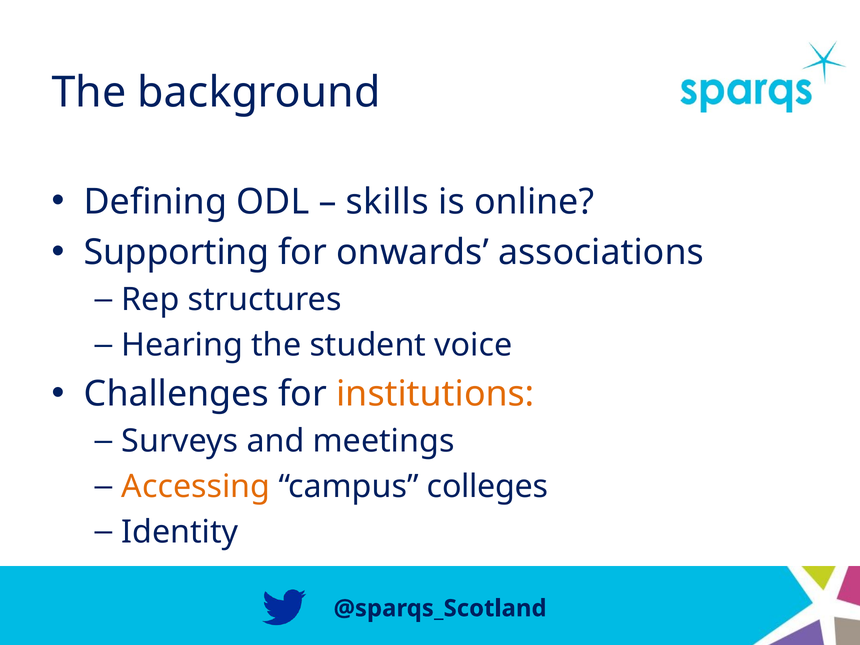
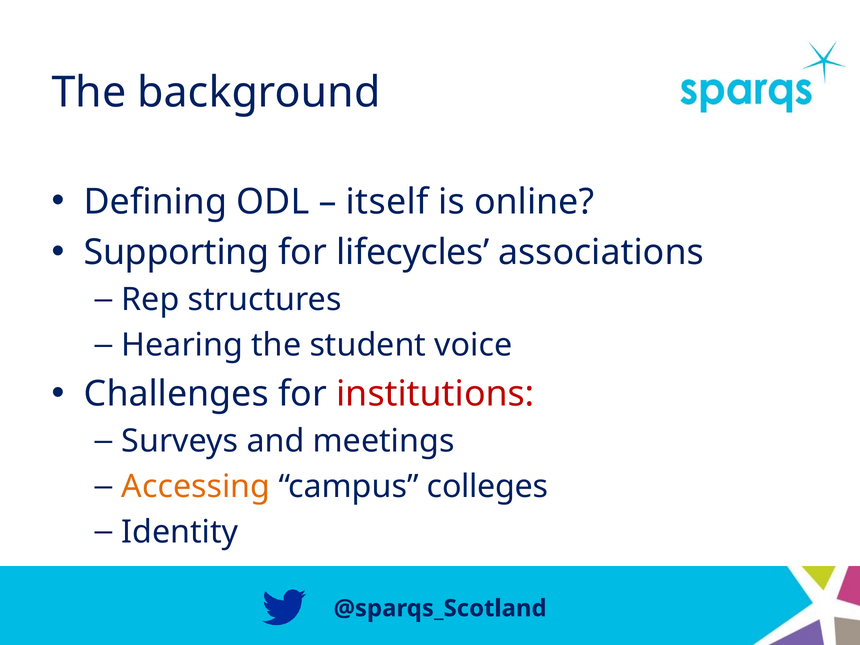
skills: skills -> itself (387, 202)
onwards: onwards -> lifecycles (413, 252)
institutions colour: orange -> red (435, 394)
